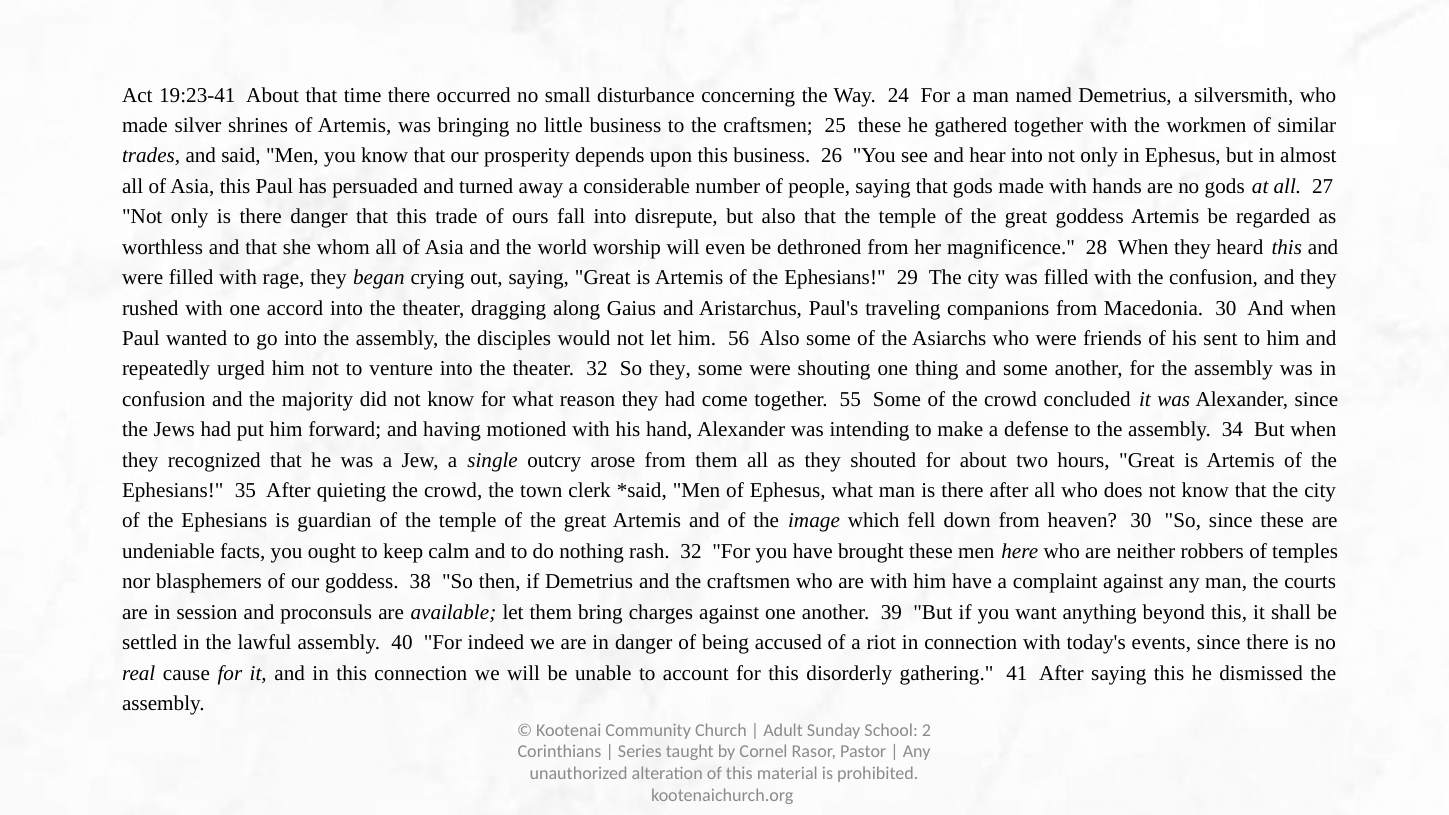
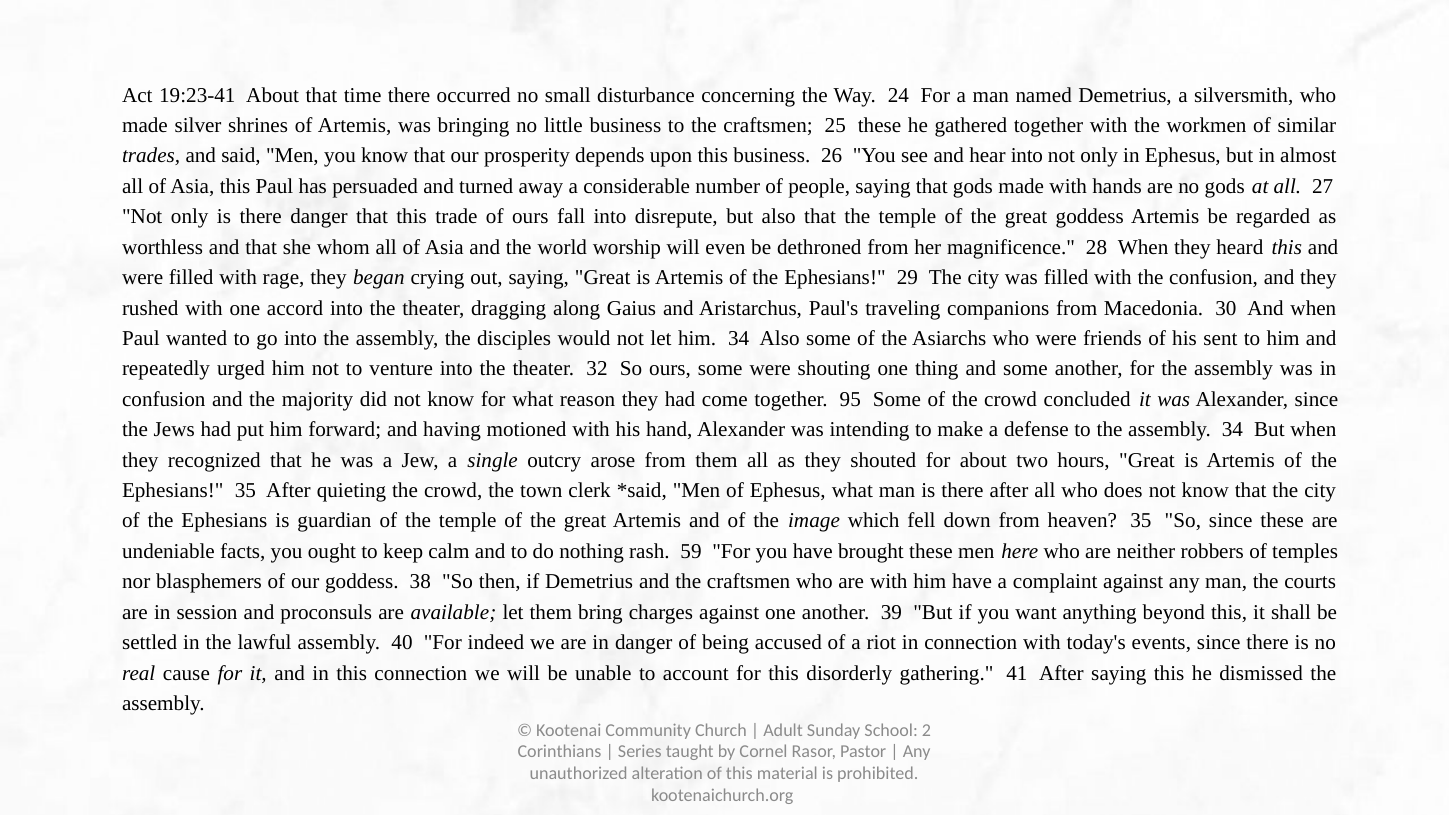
him 56: 56 -> 34 (739, 339)
So they: they -> ours (670, 369)
55: 55 -> 95 (850, 399)
heaven 30: 30 -> 35 (1141, 521)
rash 32: 32 -> 59 (691, 551)
